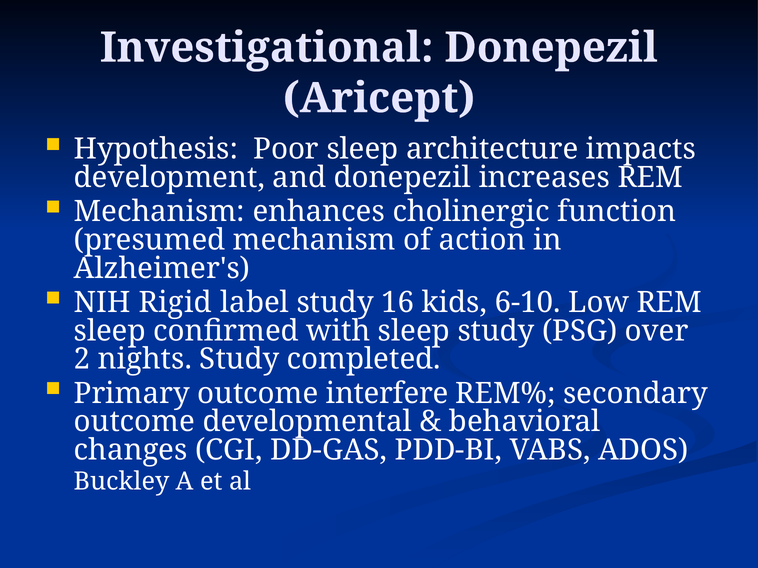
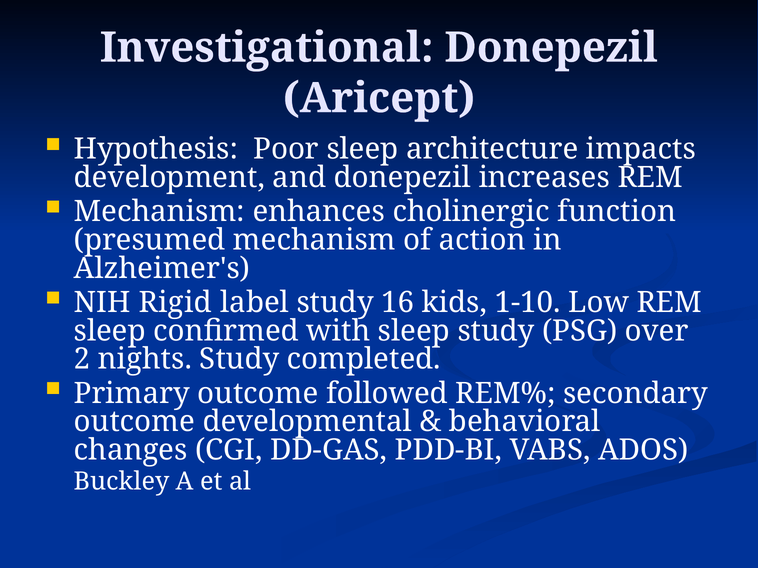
6-10: 6-10 -> 1-10 (528, 303)
interfere: interfere -> followed (387, 394)
